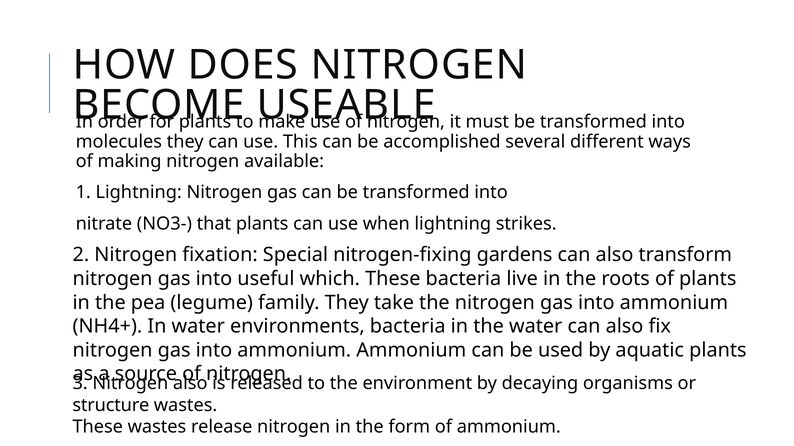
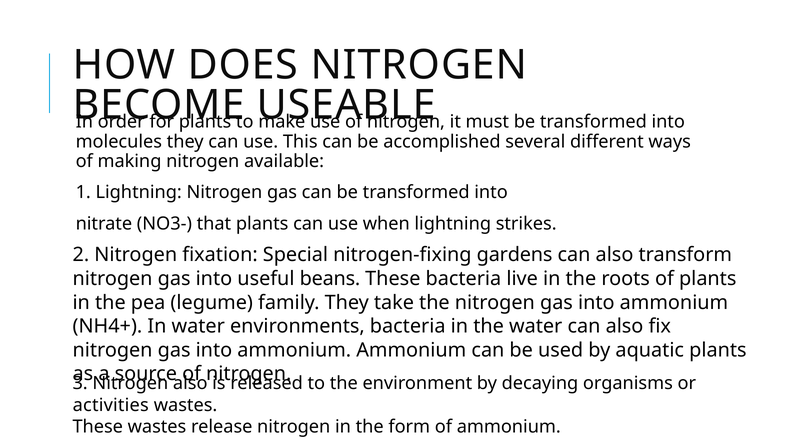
which: which -> beans (330, 279)
structure: structure -> activities (111, 406)
